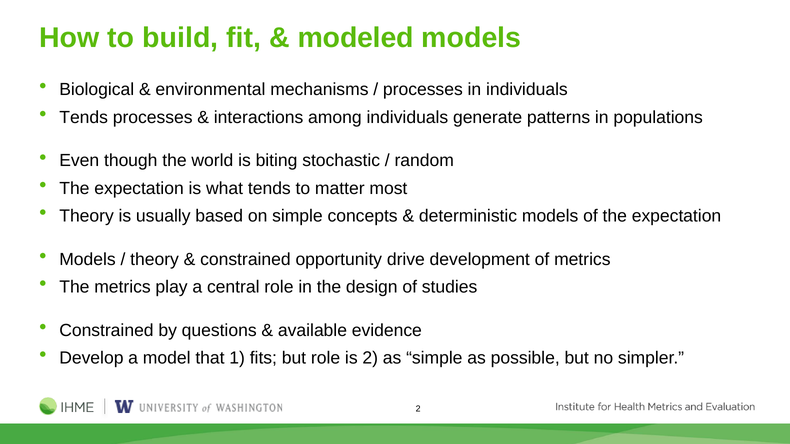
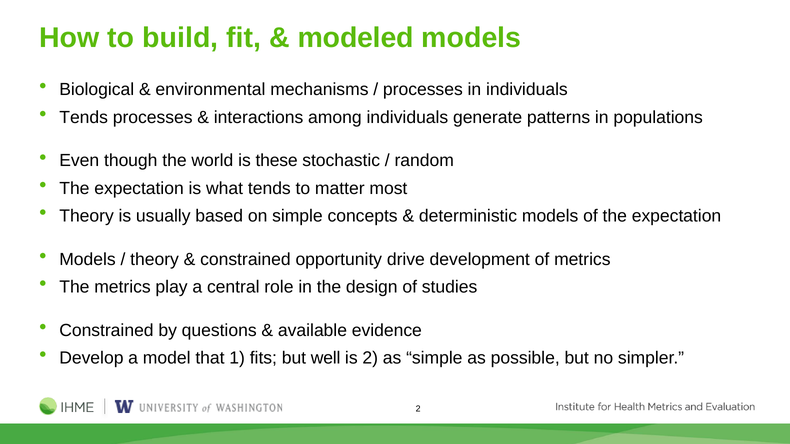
biting: biting -> these (277, 161)
but role: role -> well (326, 358)
